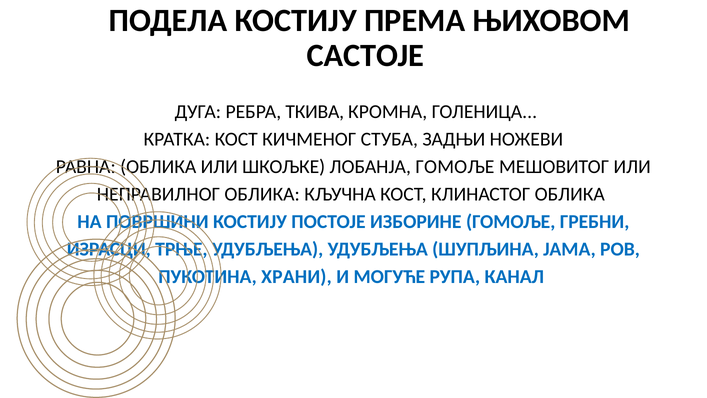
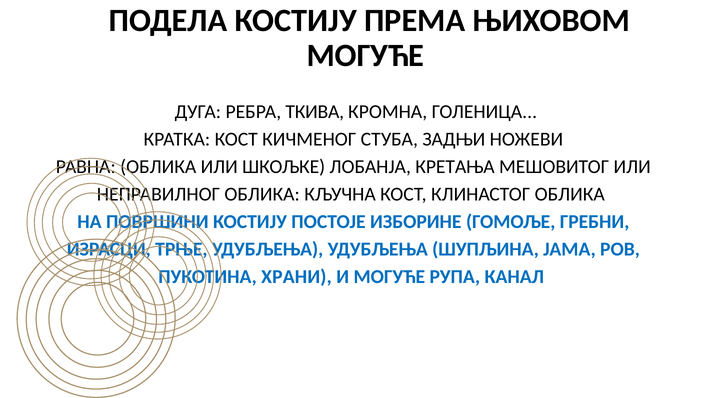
САСТОЈЕ: САСТОЈЕ -> МОГУЋЕ (365, 56)
ЛОБАНЈА ГОМОЉЕ: ГОМОЉЕ -> КРЕТАЊА (455, 166)
